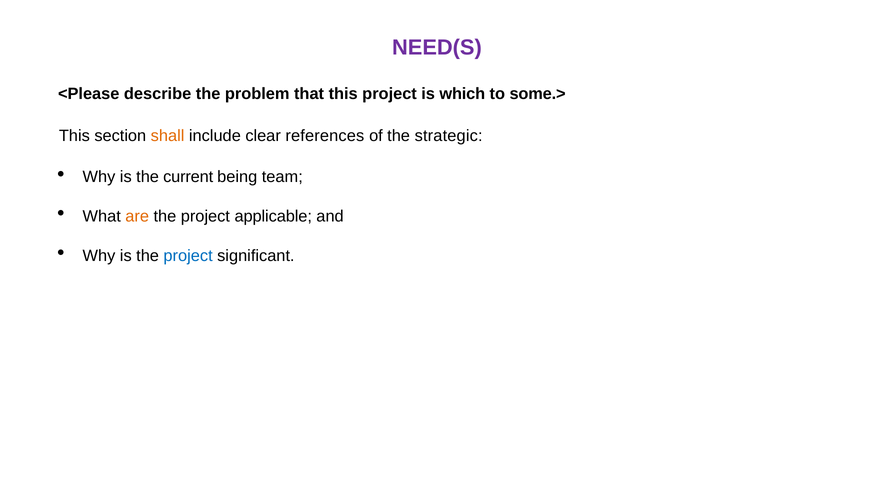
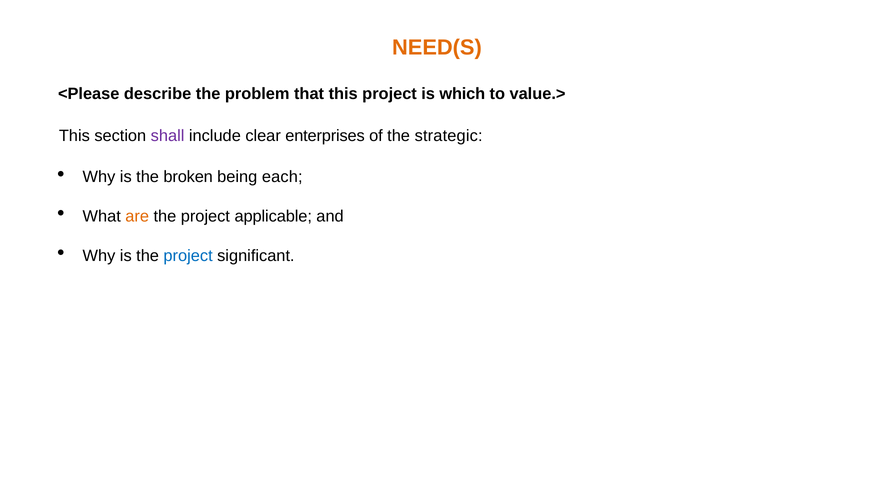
NEED(S colour: purple -> orange (437, 47)
some.>: some.> -> value.> (538, 94)
shall colour: orange -> purple (168, 136)
references: references -> enterprises (325, 136)
current: current -> broken (188, 177)
team: team -> each (282, 177)
